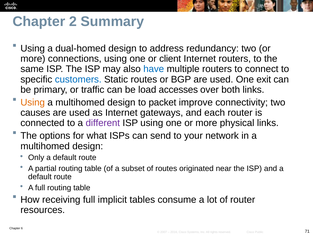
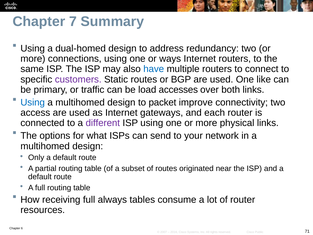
2: 2 -> 7 (73, 21)
client: client -> ways (170, 59)
customers colour: blue -> purple (78, 79)
exit: exit -> like (264, 79)
Using colour: orange -> blue (33, 102)
causes: causes -> access (35, 113)
implicit: implicit -> always (112, 199)
